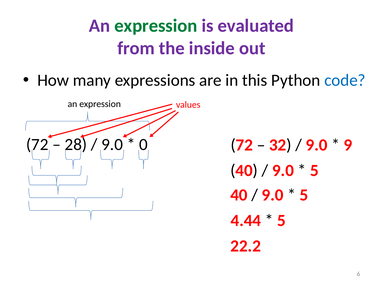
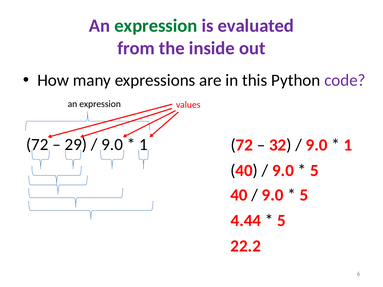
code colour: blue -> purple (345, 80)
28: 28 -> 29 (76, 145)
0: 0 -> 1 (143, 145)
9: 9 -> 1 (348, 145)
